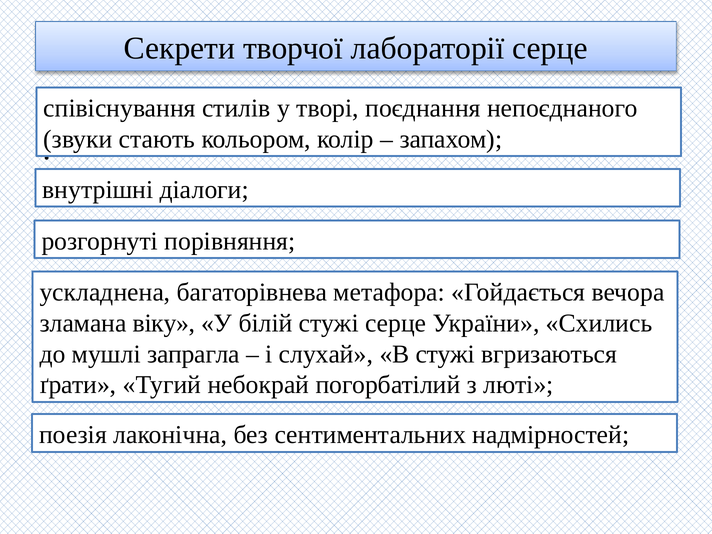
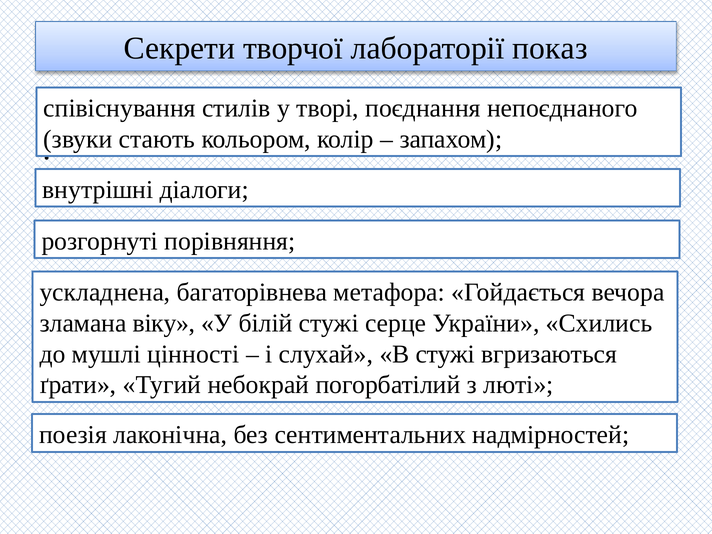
лабораторії серце: серце -> показ (550, 48)
запрагла: запрагла -> цінності (193, 354)
